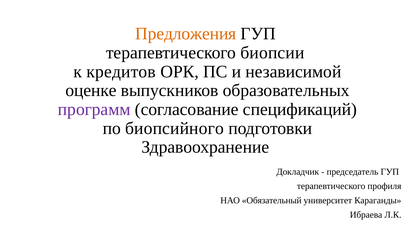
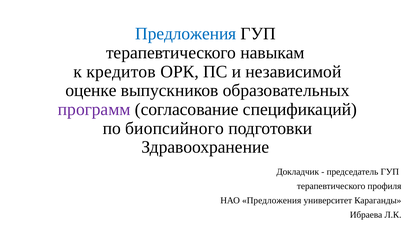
Предложения colour: orange -> blue (186, 34)
биопсии: биопсии -> навыкам (273, 53)
НАО Обязательный: Обязательный -> Предложения (272, 201)
